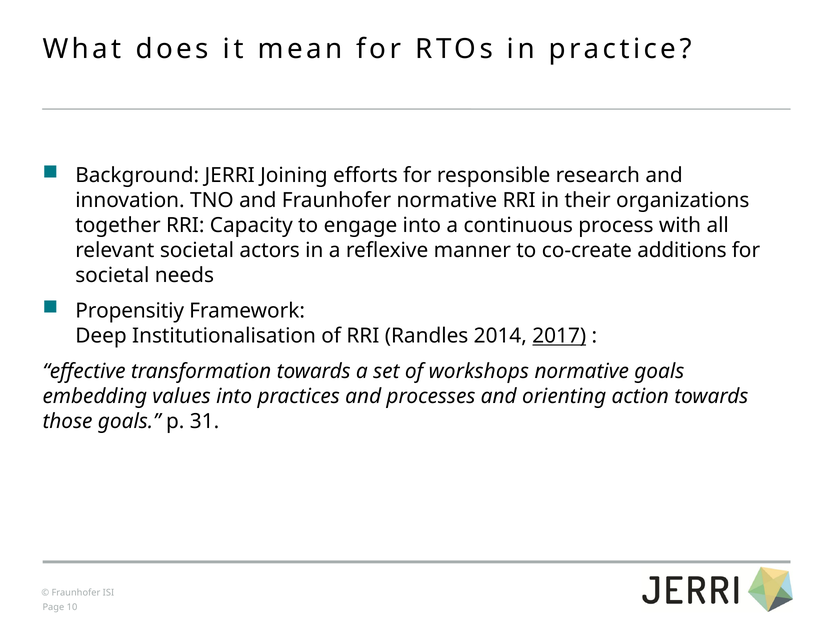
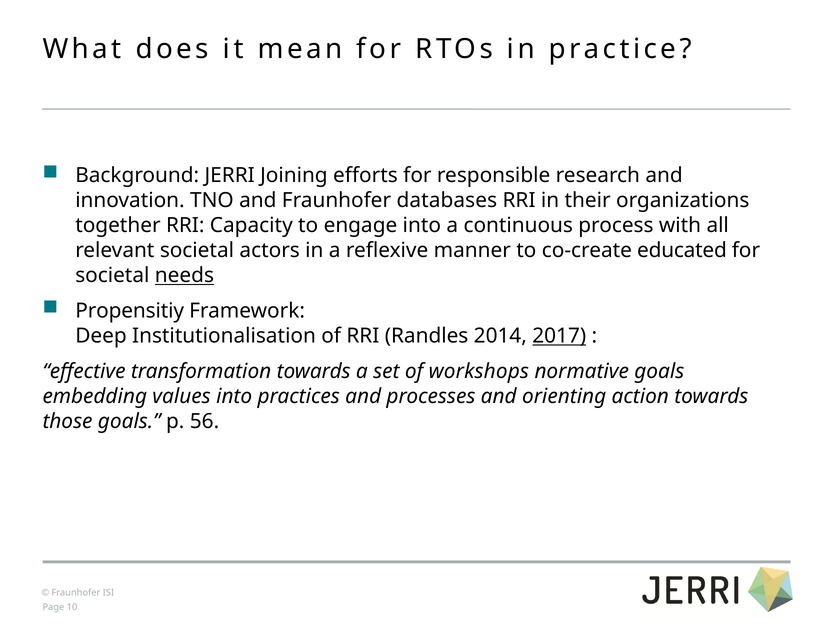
Fraunhofer normative: normative -> databases (447, 200)
additions: additions -> educated (682, 250)
needs underline: none -> present (184, 275)
31: 31 -> 56 (205, 421)
